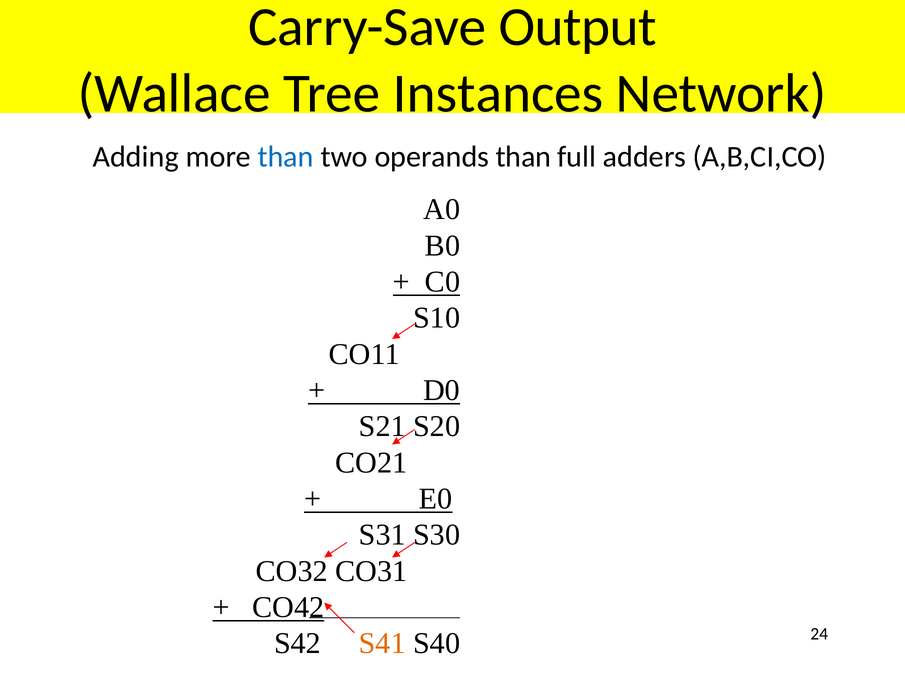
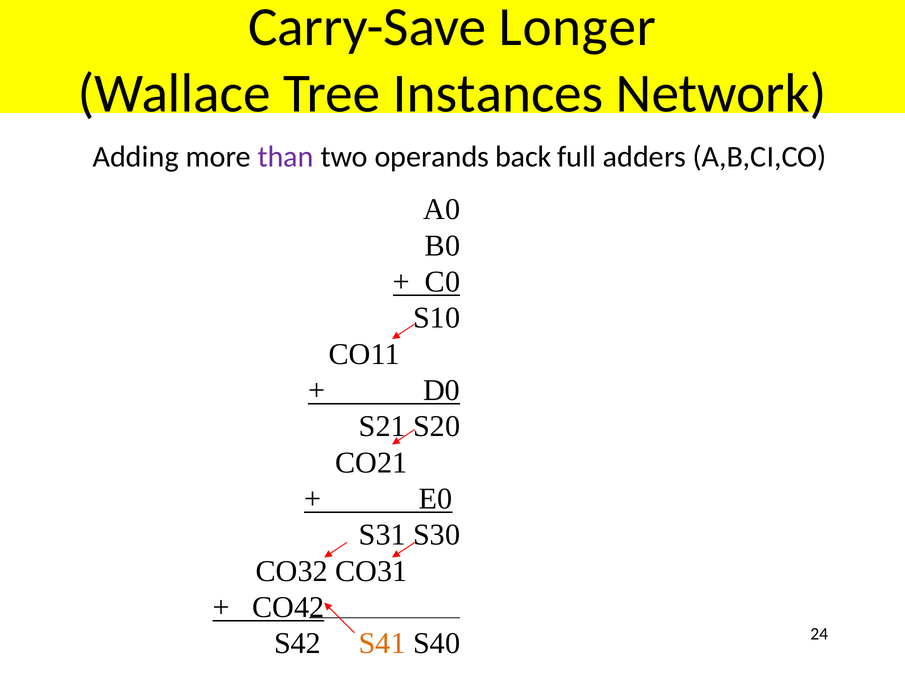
Output: Output -> Longer (577, 27)
than colour: blue -> purple (286, 157)
operands than: than -> back (523, 157)
